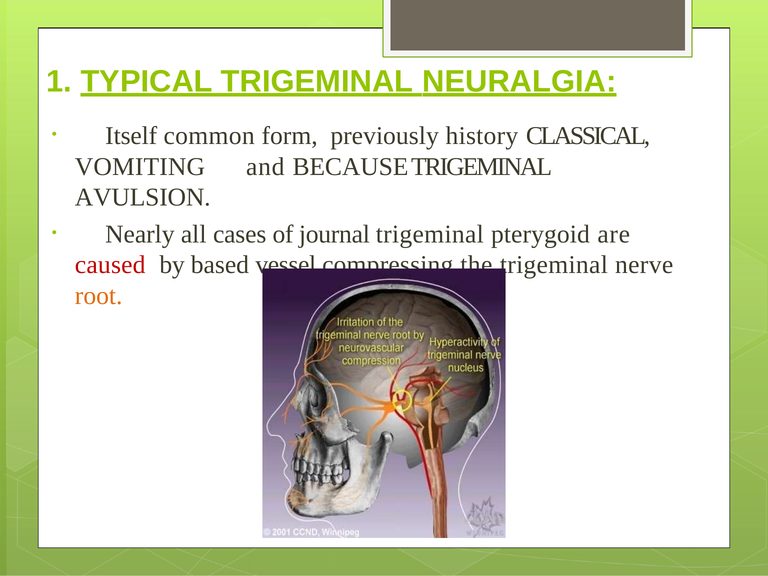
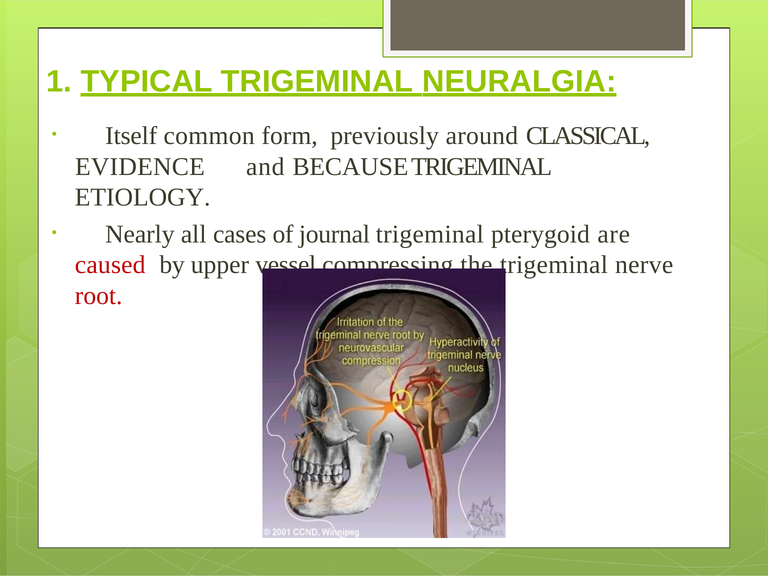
history: history -> around (482, 136)
VOMITING: VOMITING -> EVIDENCE (140, 167)
AVULSION: AVULSION -> ETIOLOGY (143, 197)
based: based -> upper (220, 265)
root colour: orange -> red (99, 296)
